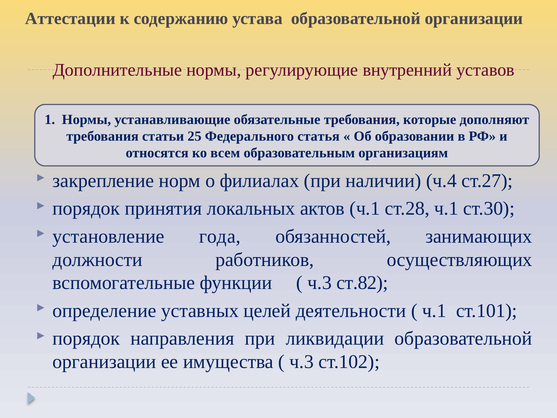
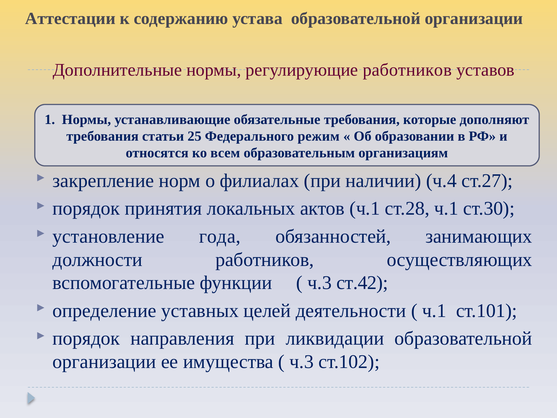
регулирующие внутренний: внутренний -> работников (407, 70)
статья: статья -> режим (319, 136)
ст.82: ст.82 -> ст.42 (362, 283)
